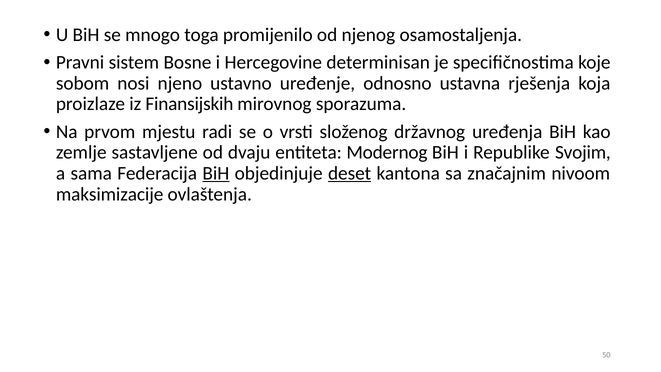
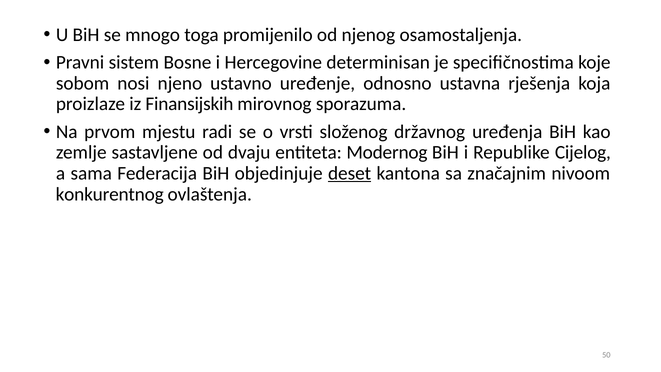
Svojim: Svojim -> Cijelog (583, 152)
BiH underline: present -> none (216, 173)
maksimizacije: maksimizacije -> konkurentnog (110, 194)
